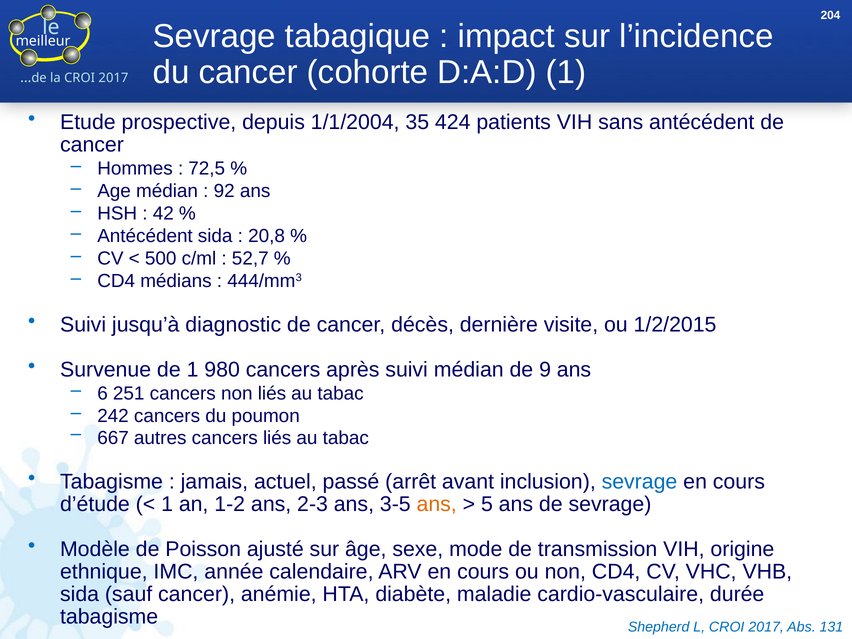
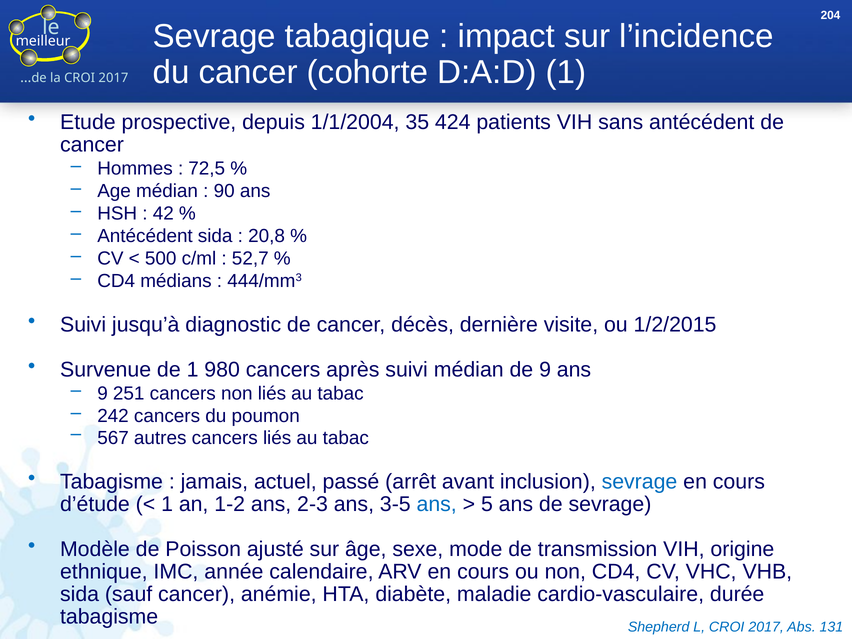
92: 92 -> 90 (224, 191)
6: 6 -> 9 (103, 393)
667: 667 -> 567 (113, 438)
ans colour: orange -> blue (437, 504)
